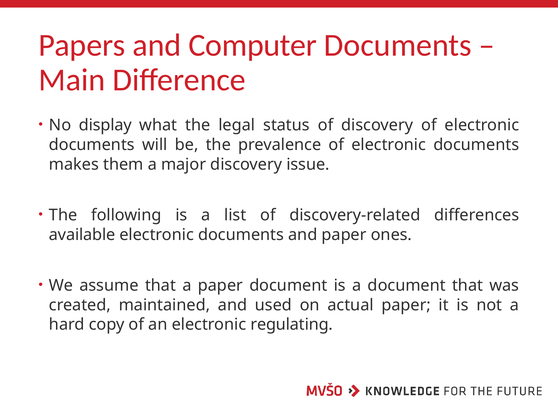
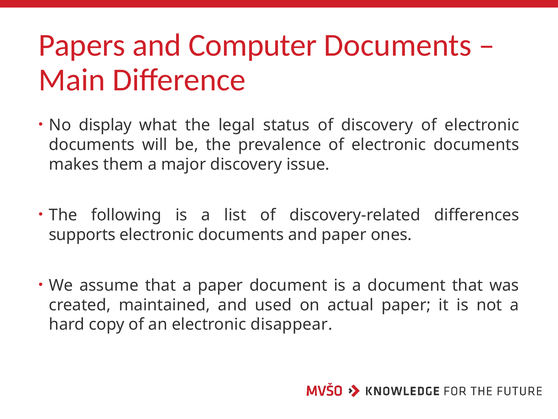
available: available -> supports (82, 234)
regulating: regulating -> disappear (292, 324)
